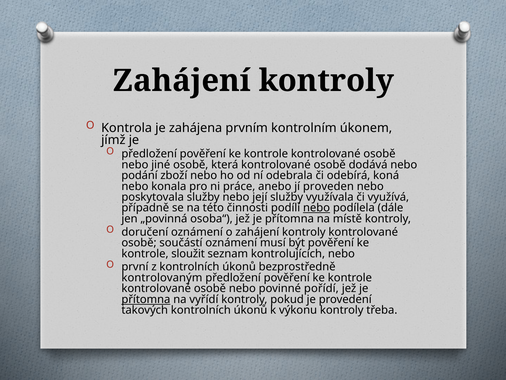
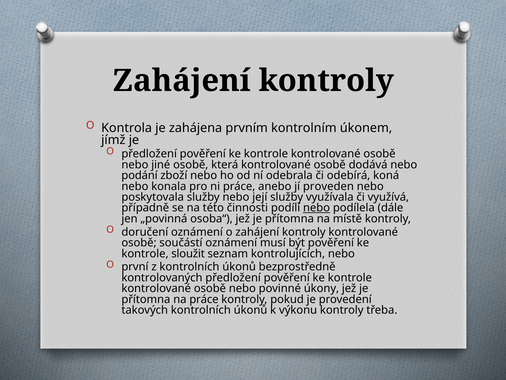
kontrolovaným: kontrolovaným -> kontrolovaných (162, 277)
pořídí: pořídí -> úkony (321, 288)
přítomna underline: present -> none (146, 299)
na vyřídí: vyřídí -> práce (204, 299)
